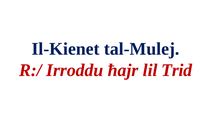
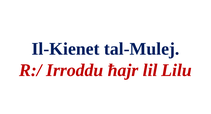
Trid: Trid -> Lilu (177, 70)
